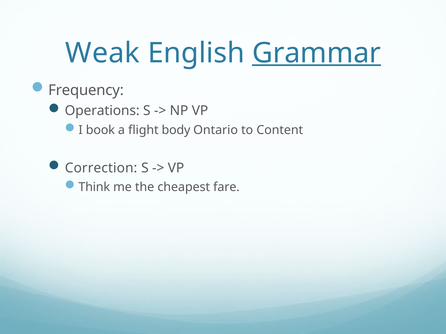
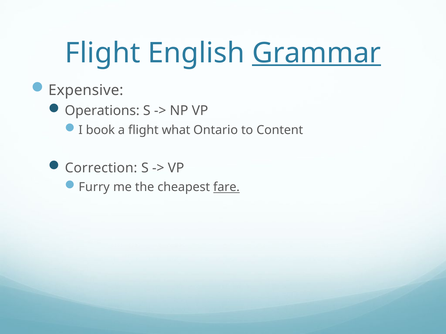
Weak: Weak -> Flight (103, 53)
Frequency: Frequency -> Expensive (86, 90)
body: body -> what (176, 130)
Think: Think -> Furry (94, 187)
fare underline: none -> present (226, 187)
